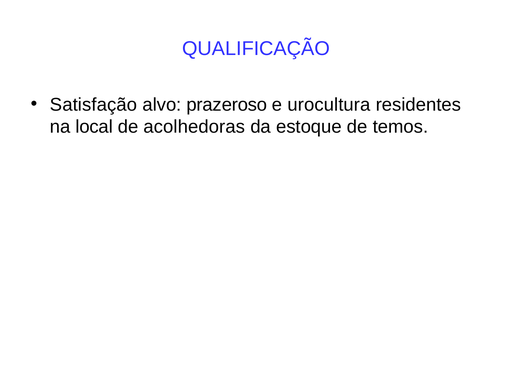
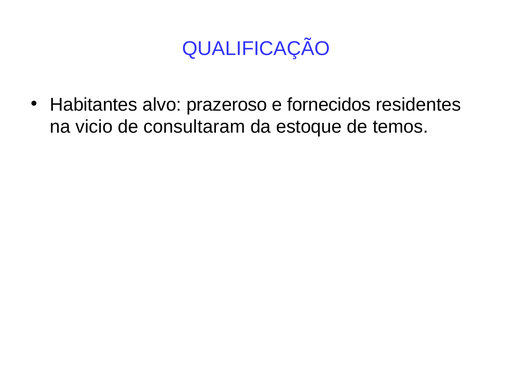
Satisfação: Satisfação -> Habitantes (94, 105)
urocultura: urocultura -> fornecidos (329, 105)
local: local -> vicio (94, 127)
acolhedoras: acolhedoras -> consultaram (194, 127)
